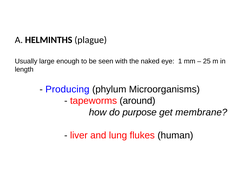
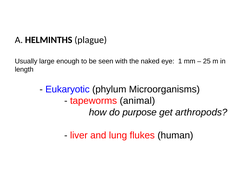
Producing: Producing -> Eukaryotic (67, 89)
around: around -> animal (137, 101)
membrane: membrane -> arthropods (201, 112)
